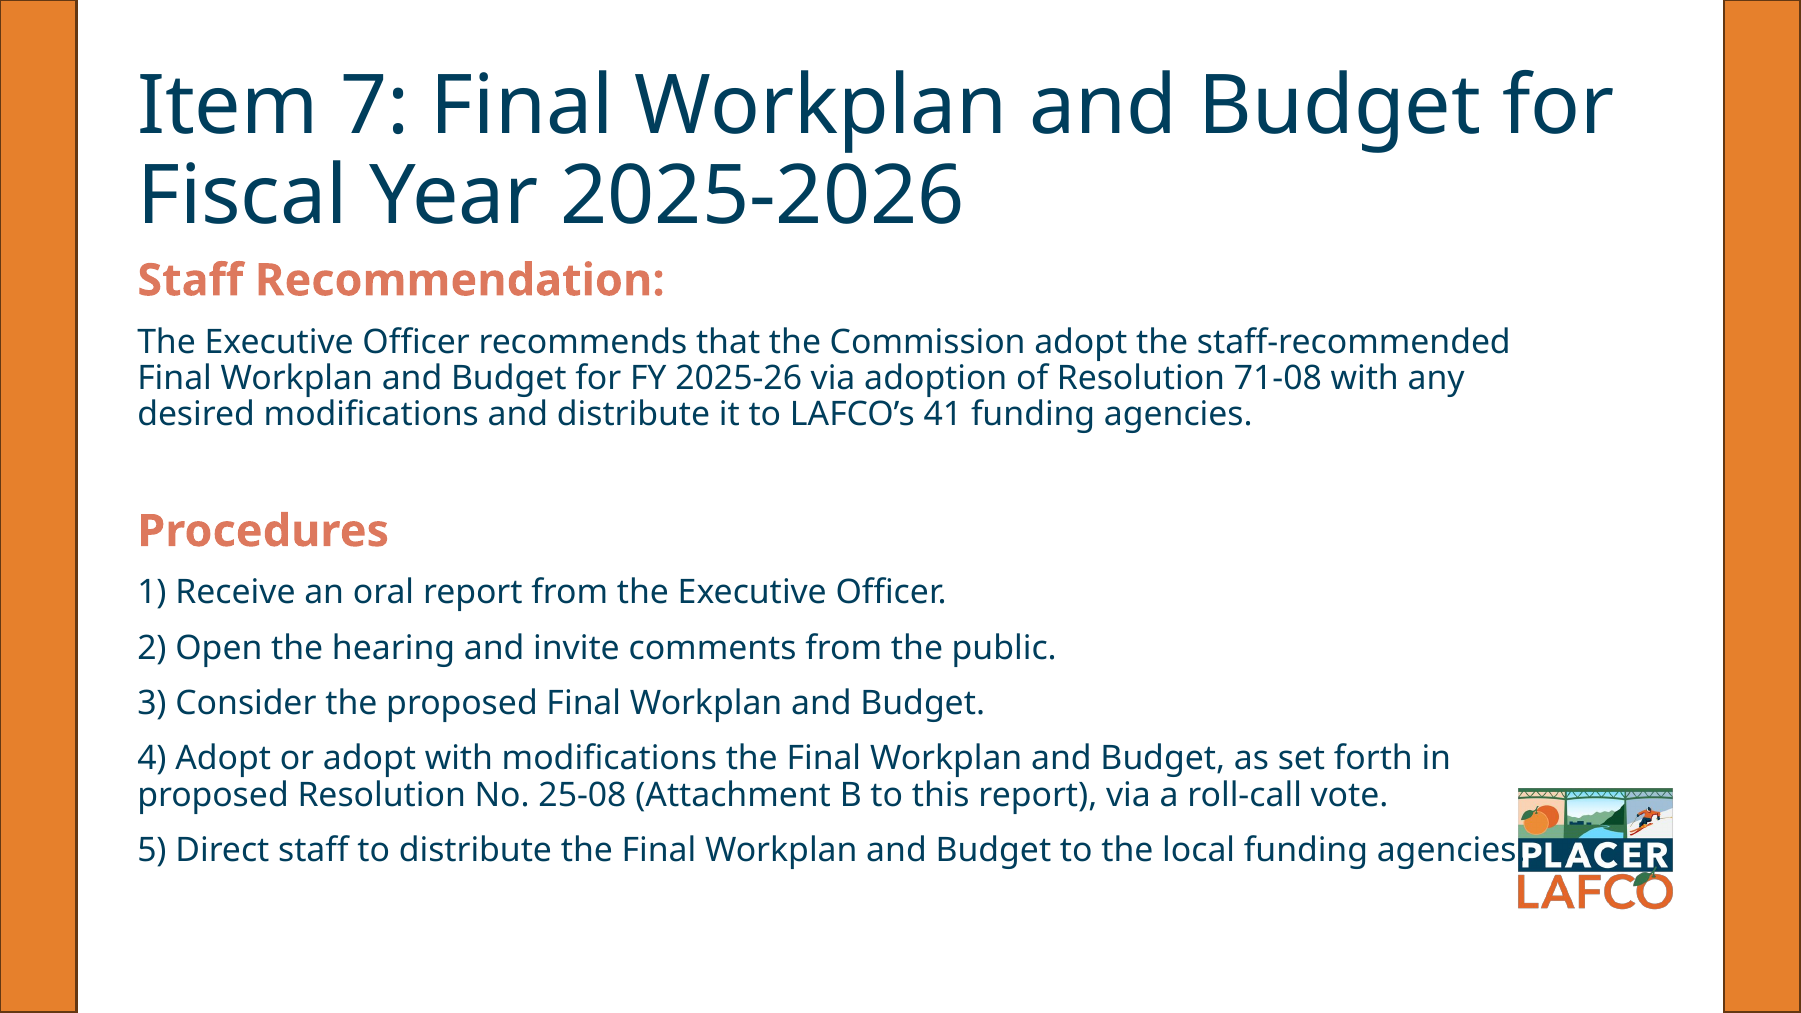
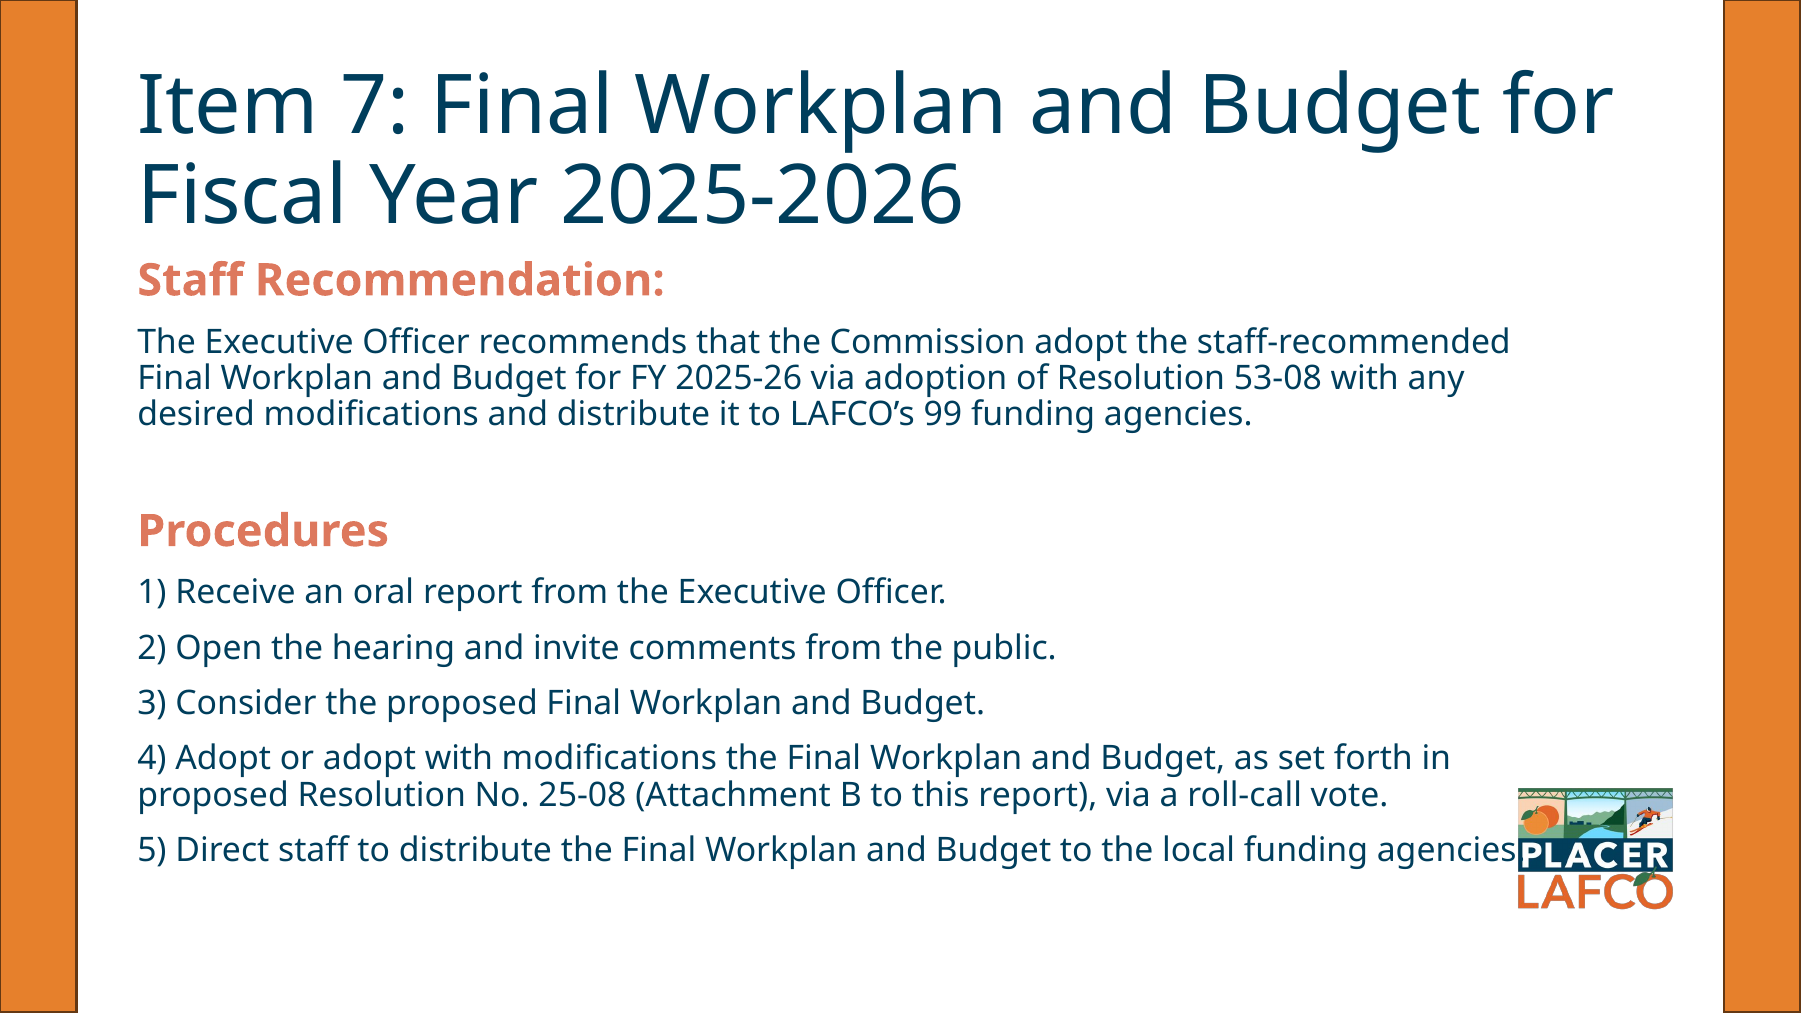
71-08: 71-08 -> 53-08 (1278, 378)
41: 41 -> 99 (943, 415)
